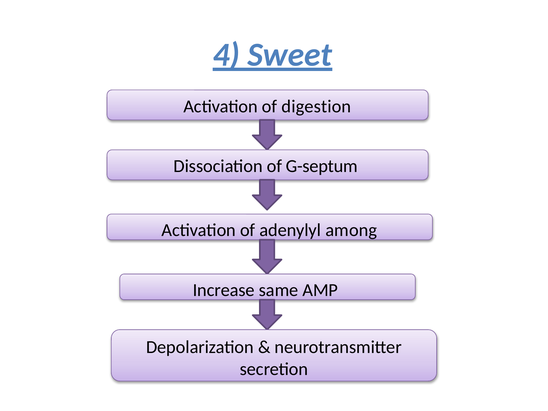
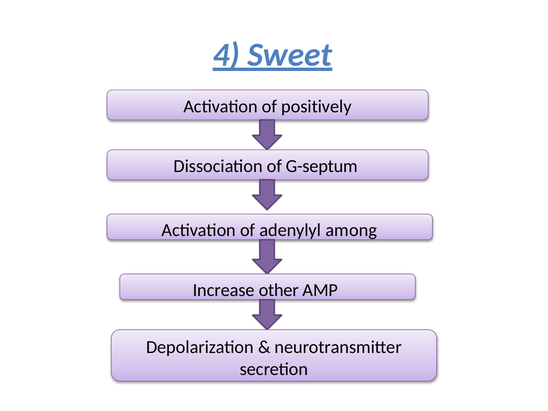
digestion: digestion -> positively (316, 106)
same: same -> other (279, 290)
